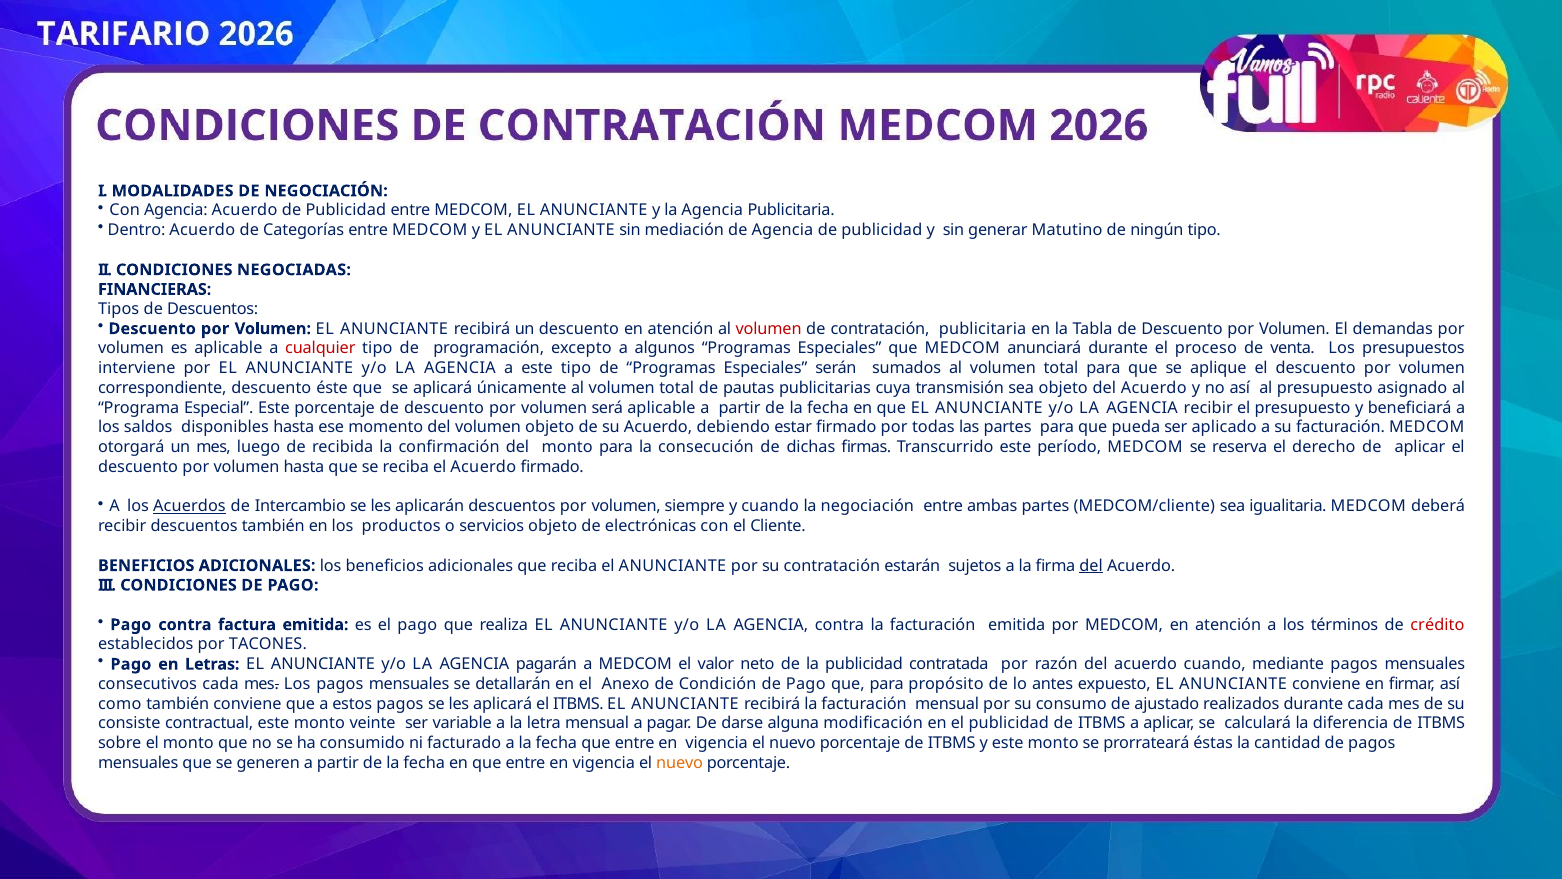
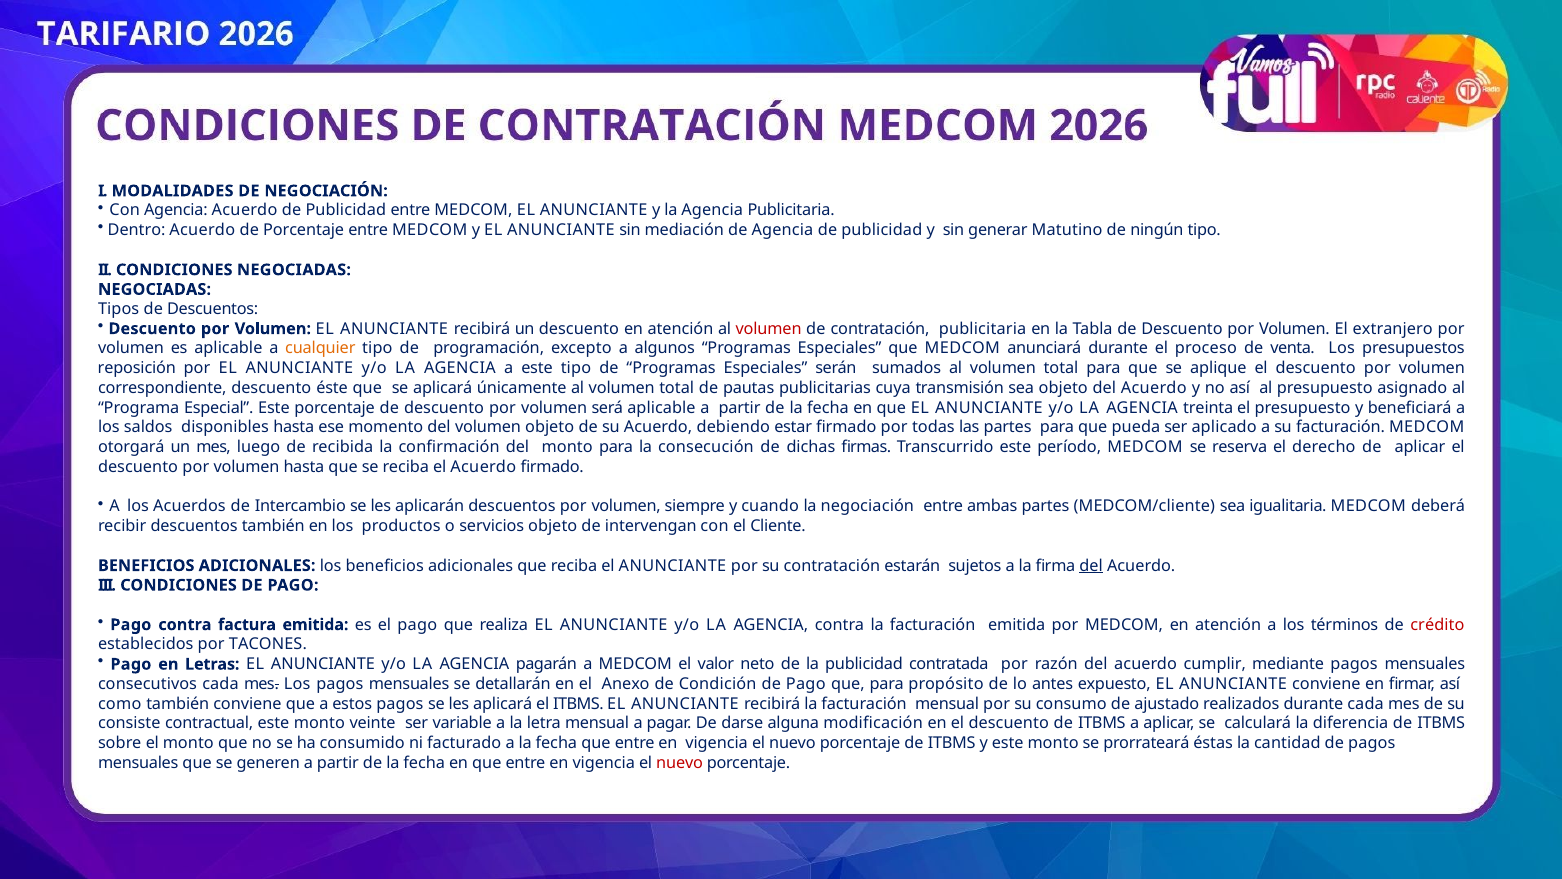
de Categorías: Categorías -> Porcentaje (304, 230)
FINANCIERAS: FINANCIERAS -> NEGOCIADAS (155, 289)
demandas: demandas -> extranjero (1393, 329)
cualquier colour: red -> orange (320, 348)
interviene: interviene -> reposición (137, 368)
AGENCIA recibir: recibir -> treinta (1208, 408)
Acuerdos underline: present -> none (189, 506)
electrónicas: electrónicas -> intervengan (651, 526)
acuerdo cuando: cuando -> cumplir (1215, 664)
en el publicidad: publicidad -> descuento (1009, 723)
nuevo colour: orange -> red (680, 763)
